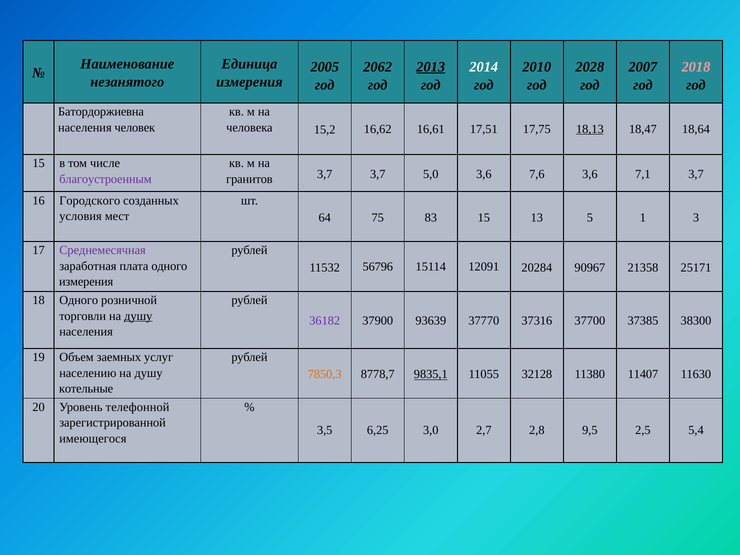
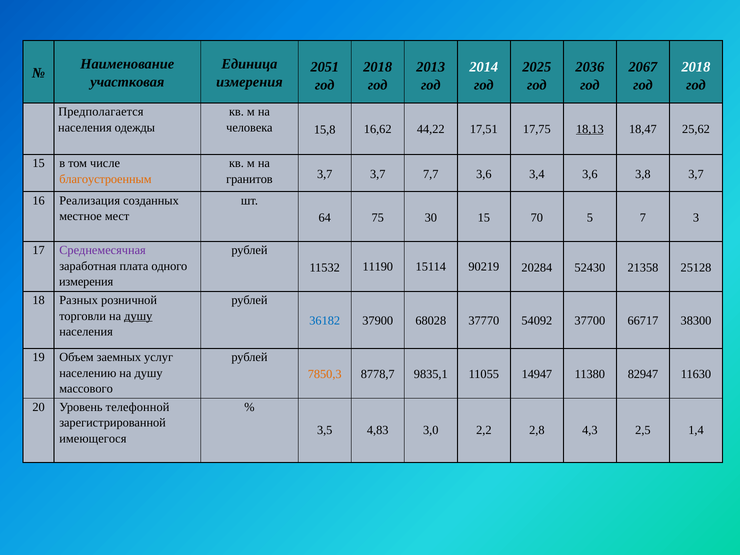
2005: 2005 -> 2051 (325, 67)
2062: 2062 -> 2018 (378, 67)
2013 underline: present -> none (431, 67)
2010: 2010 -> 2025 (537, 67)
2028: 2028 -> 2036 (590, 67)
2007: 2007 -> 2067 (643, 67)
2018 colour: pink -> white (696, 67)
незанятого: незанятого -> участковая (127, 82)
Батордоржиевна: Батордоржиевна -> Предполагается (101, 112)
человек: человек -> одежды (135, 128)
15,2: 15,2 -> 15,8 (325, 130)
16,61: 16,61 -> 44,22 (431, 129)
18,64: 18,64 -> 25,62 (696, 129)
благоустроенным colour: purple -> orange (105, 179)
5,0: 5,0 -> 7,7 (431, 174)
7,6: 7,6 -> 3,4 (537, 174)
7,1: 7,1 -> 3,8 (643, 174)
Городского: Городского -> Реализация (90, 201)
условия: условия -> местное (81, 216)
83: 83 -> 30 (431, 218)
13: 13 -> 70 (537, 218)
1: 1 -> 7 (643, 218)
56796: 56796 -> 11190 (378, 267)
12091: 12091 -> 90219 (484, 267)
90967: 90967 -> 52430 (590, 267)
25171: 25171 -> 25128 (696, 267)
18 Одного: Одного -> Разных (79, 300)
36182 colour: purple -> blue (325, 321)
93639: 93639 -> 68028 (431, 321)
37316: 37316 -> 54092 (537, 321)
37385: 37385 -> 66717 (643, 321)
9835,1 underline: present -> none (431, 374)
32128: 32128 -> 14947 (537, 374)
11407: 11407 -> 82947 (643, 374)
котельные: котельные -> массового (86, 389)
6,25: 6,25 -> 4,83 (378, 430)
2,7: 2,7 -> 2,2 (484, 430)
9,5: 9,5 -> 4,3 (590, 430)
5,4: 5,4 -> 1,4 (696, 430)
